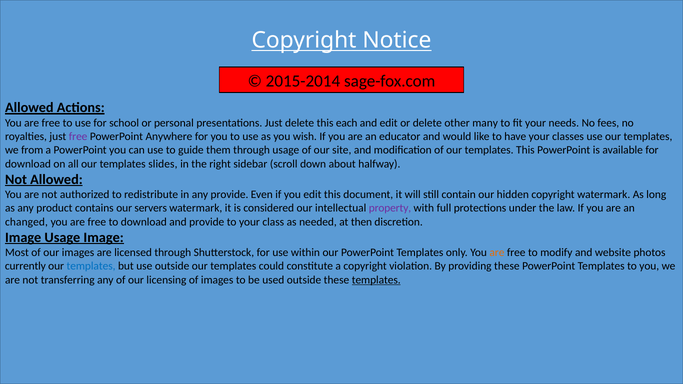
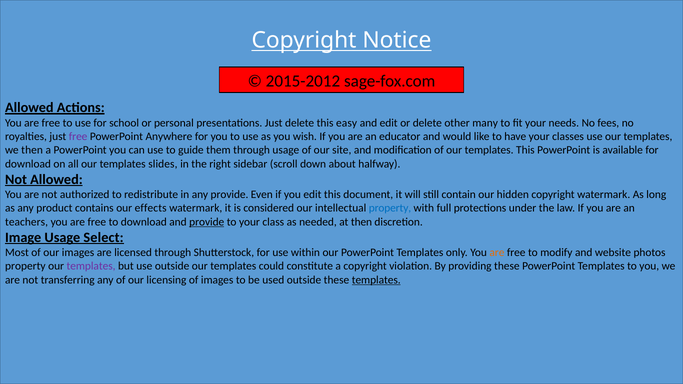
2015-2014: 2015-2014 -> 2015-2012 (303, 81)
each: each -> easy (347, 123)
we from: from -> then (32, 150)
servers: servers -> effects (151, 208)
property colour: purple -> blue (390, 208)
changed: changed -> teachers (27, 222)
provide underline: none -> present (207, 222)
Usage Image: Image -> Select (104, 237)
currently: currently -> property (25, 266)
templates colour: blue -> purple (91, 266)
